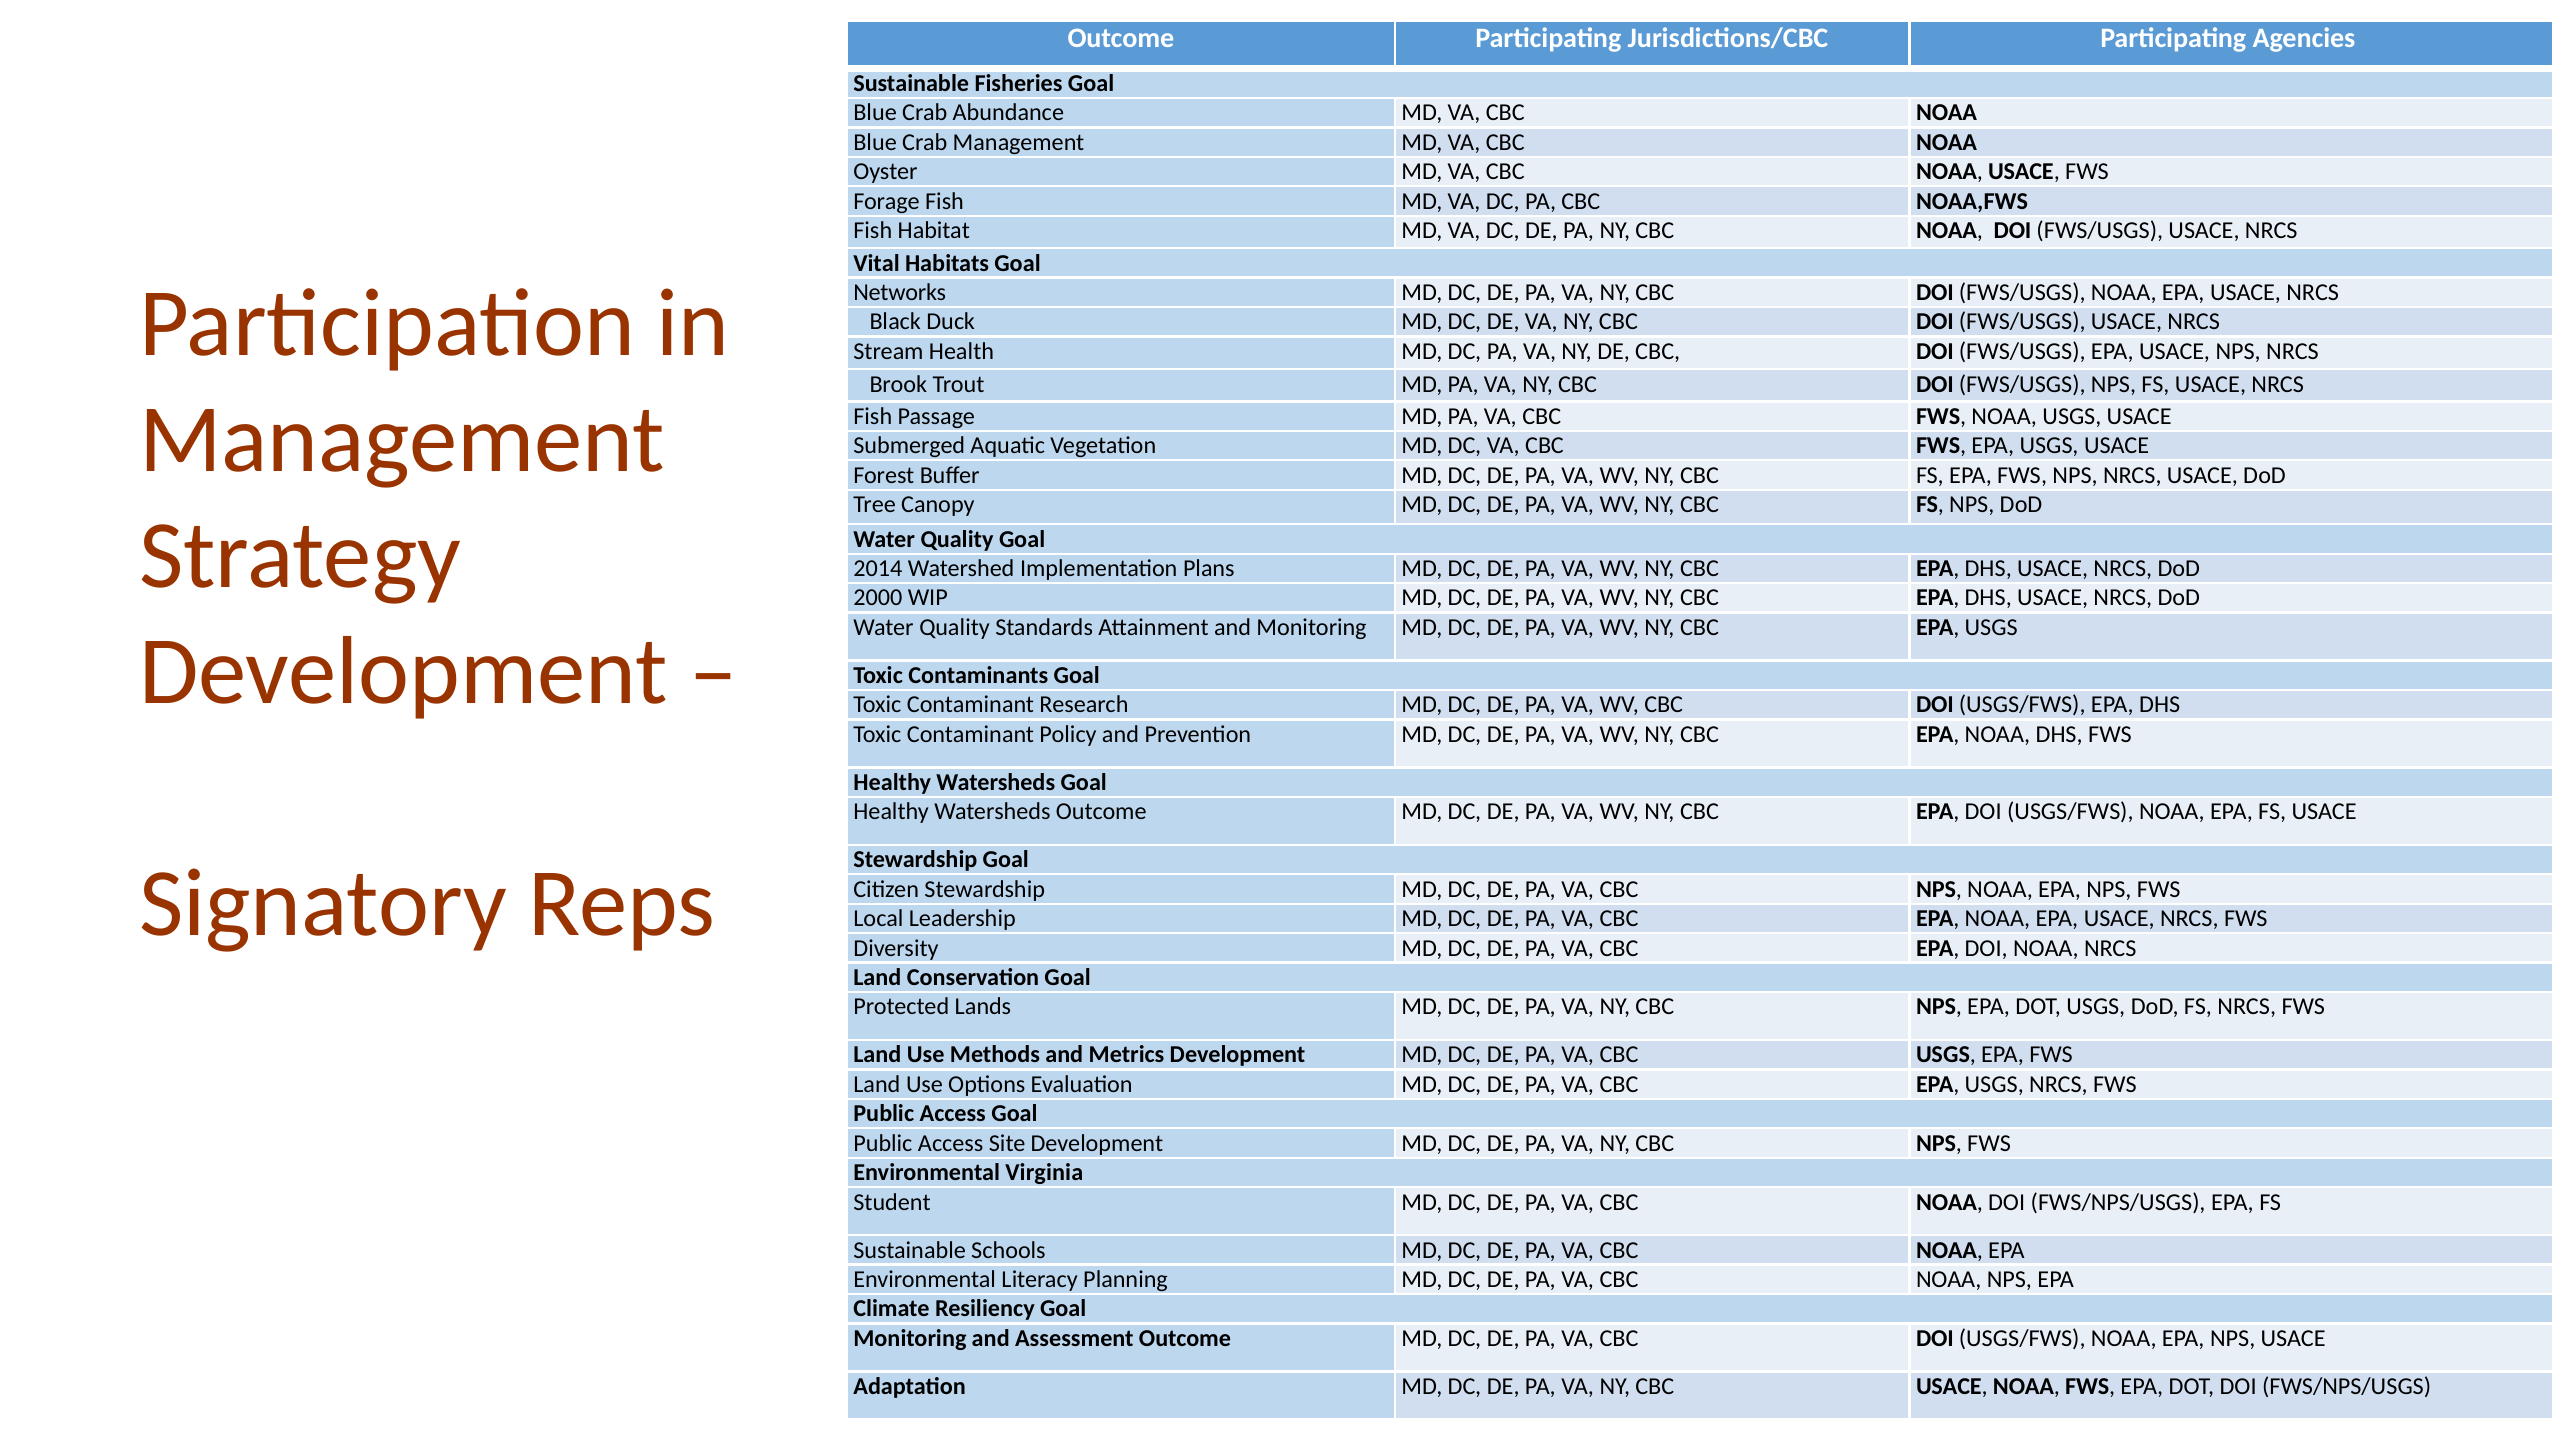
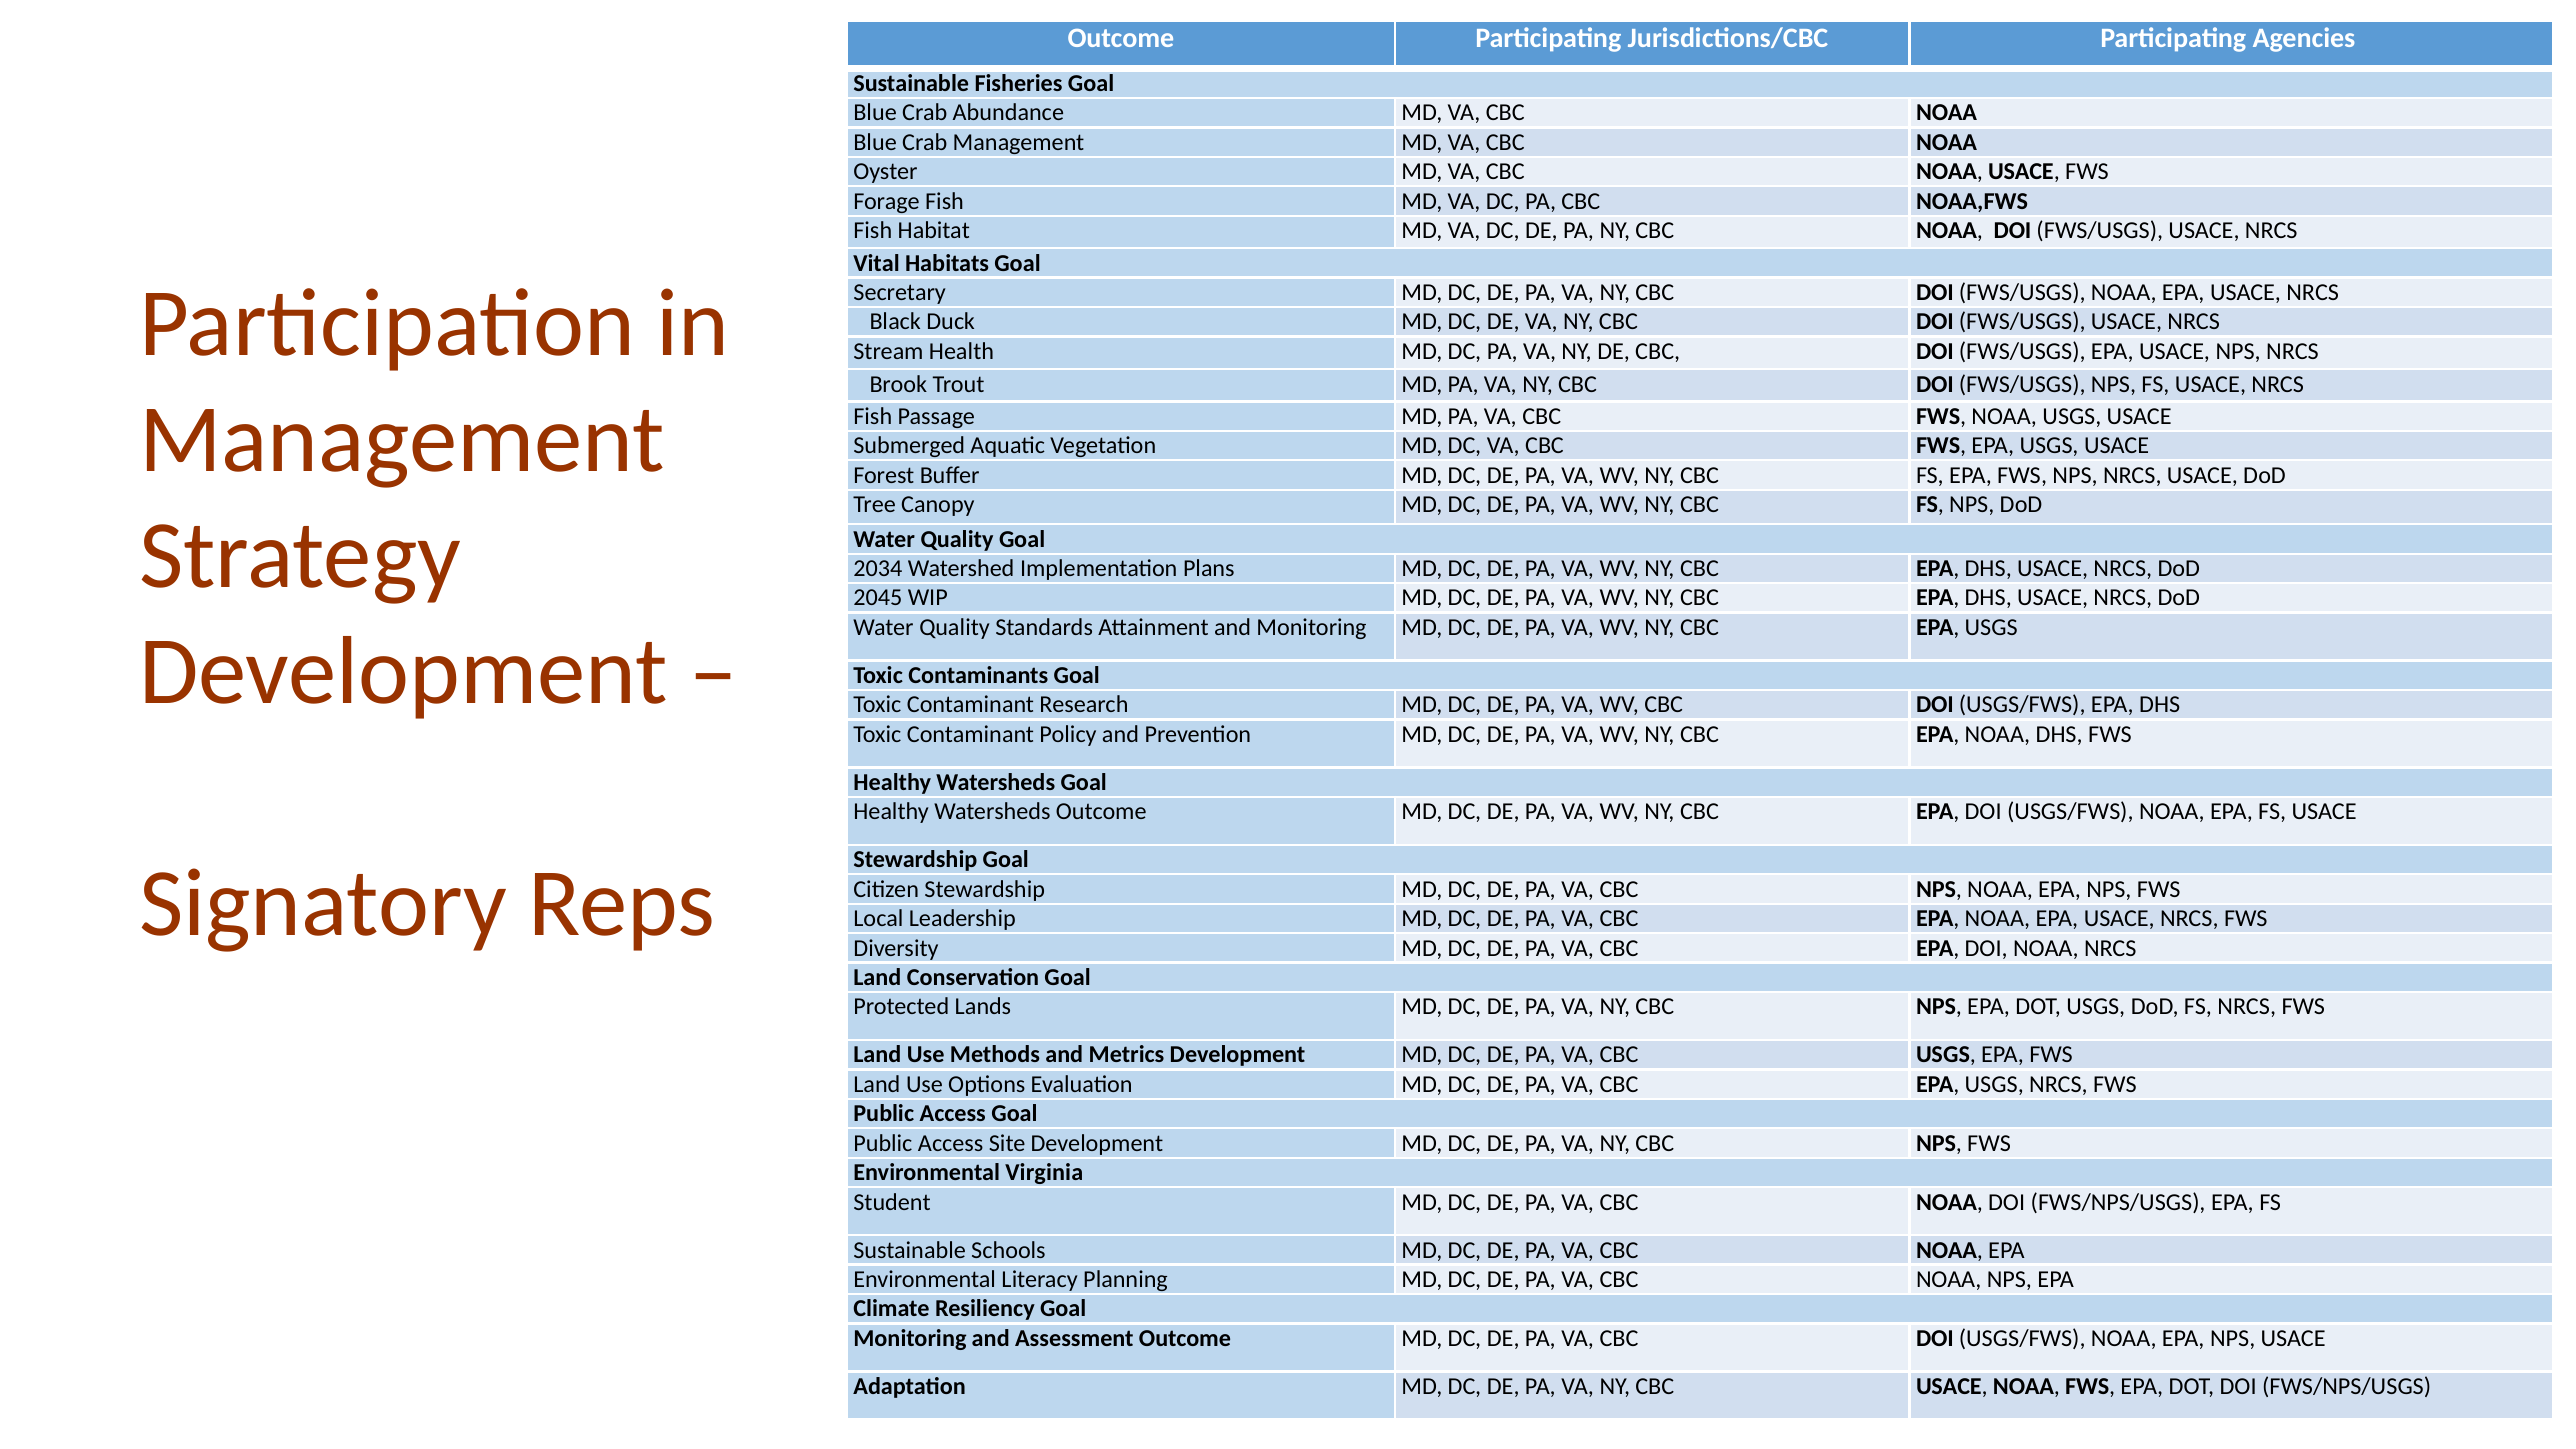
Networks: Networks -> Secretary (900, 293)
2014: 2014 -> 2034 (878, 569)
2000: 2000 -> 2045 (878, 598)
